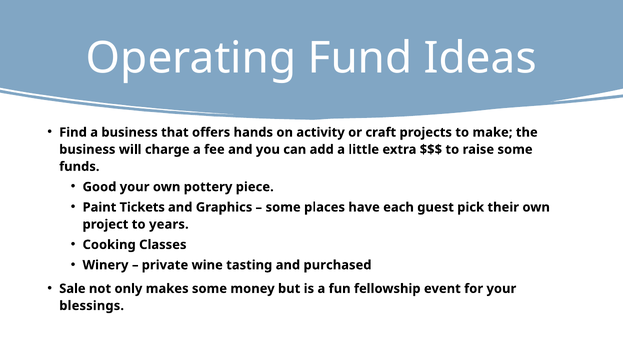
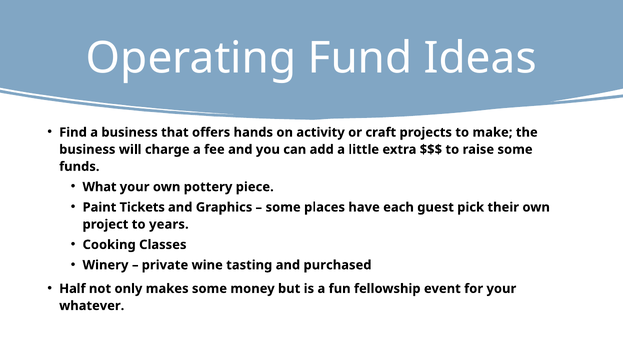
Good: Good -> What (100, 187)
Sale: Sale -> Half (72, 289)
blessings: blessings -> whatever (92, 306)
